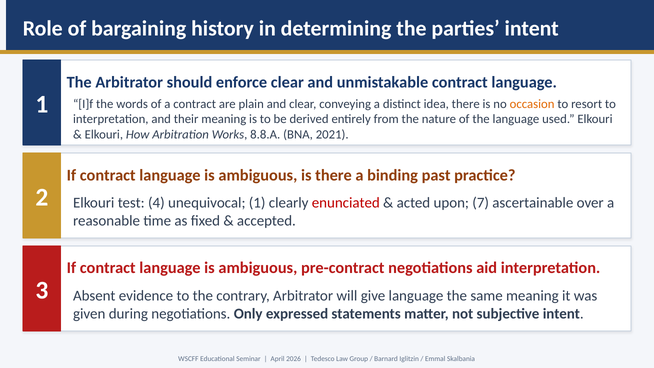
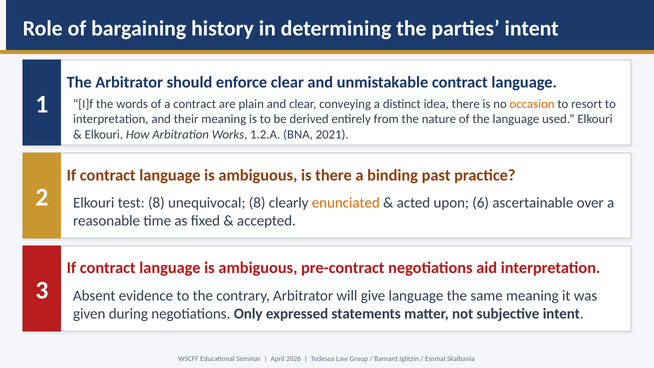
8.8.A: 8.8.A -> 1.2.A (265, 134)
test 4: 4 -> 8 (156, 203)
unequivocal 1: 1 -> 8 (257, 203)
enunciated colour: red -> orange (346, 203)
7: 7 -> 6 (481, 203)
